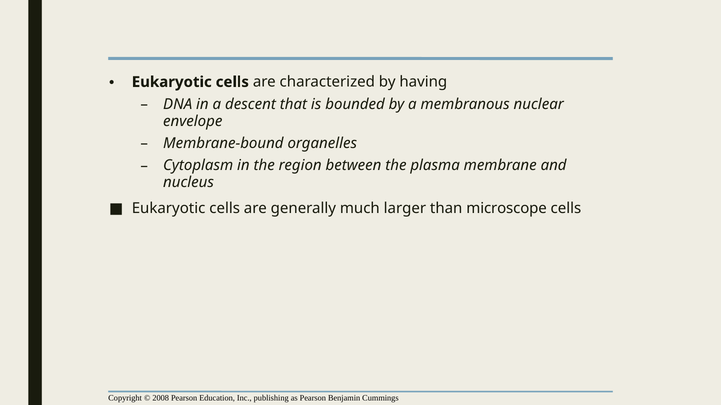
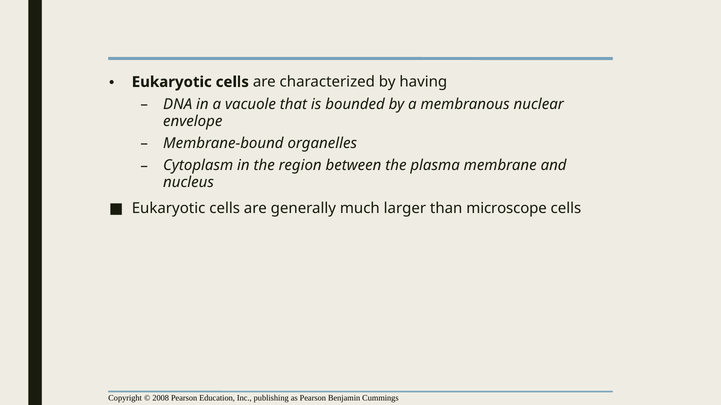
descent: descent -> vacuole (251, 104)
